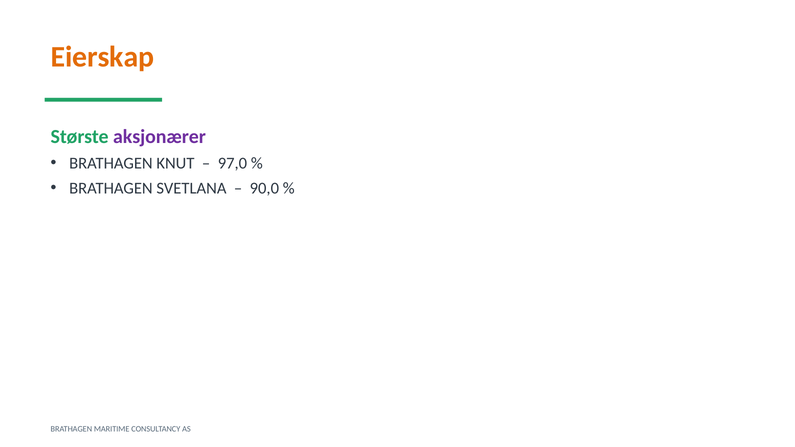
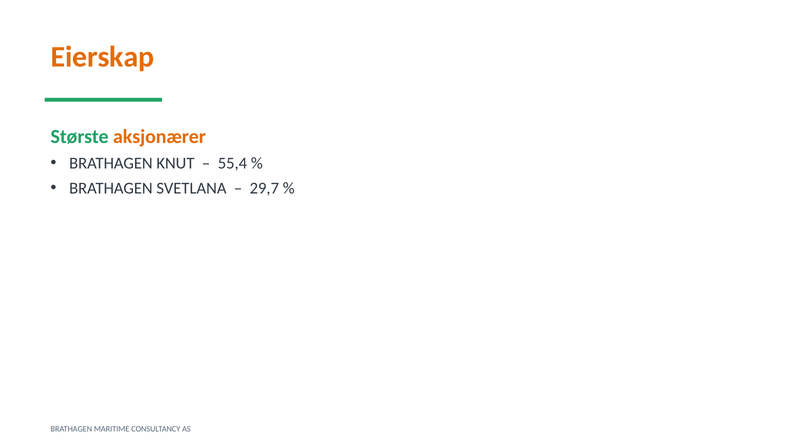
aksjonærer colour: purple -> orange (159, 137)
97,0: 97,0 -> 55,4 (232, 163)
90,0: 90,0 -> 29,7 (264, 188)
